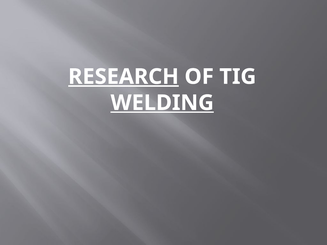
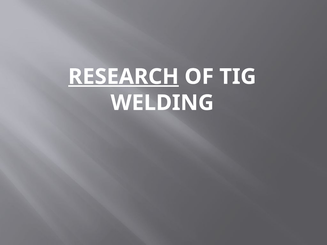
WELDING underline: present -> none (162, 103)
